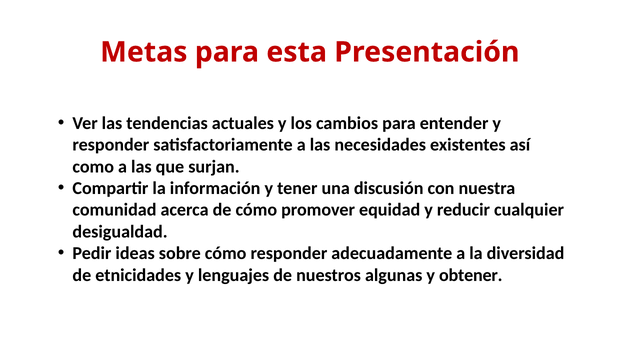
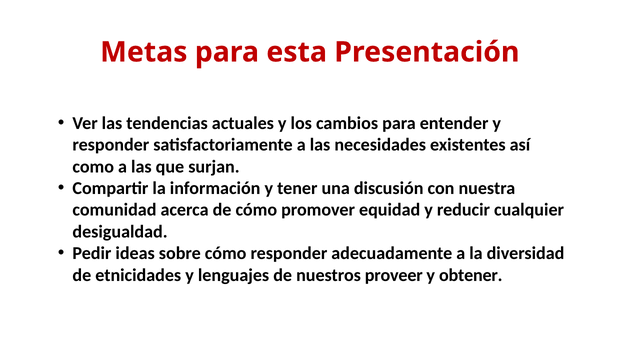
algunas: algunas -> proveer (394, 275)
